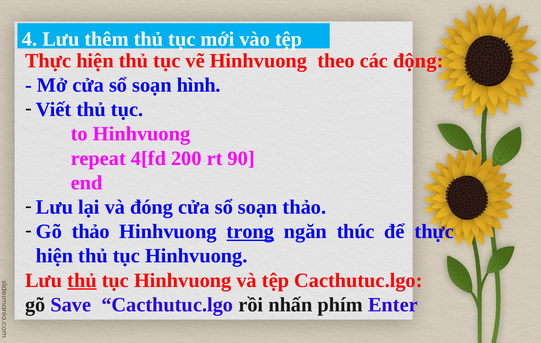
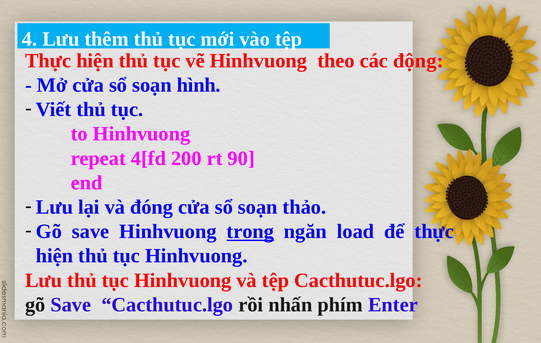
thảo: thảo -> save (91, 232)
thúc: thúc -> load (356, 232)
thủ underline: present -> none (82, 281)
